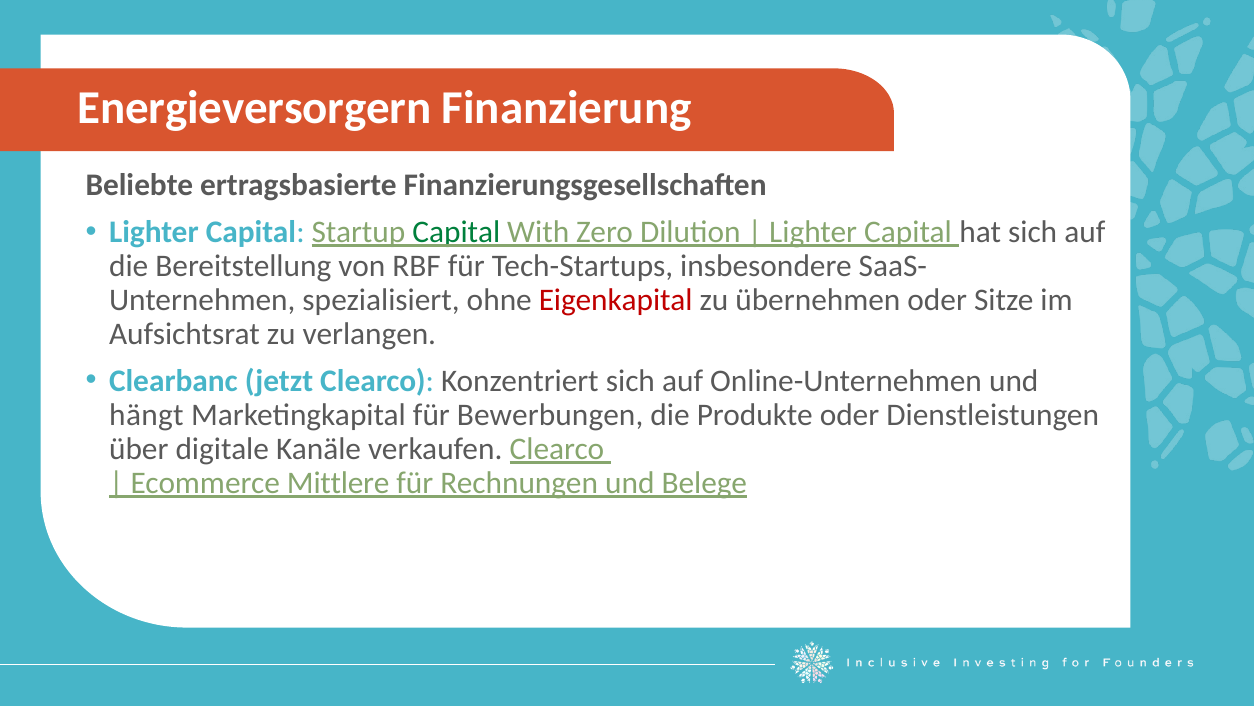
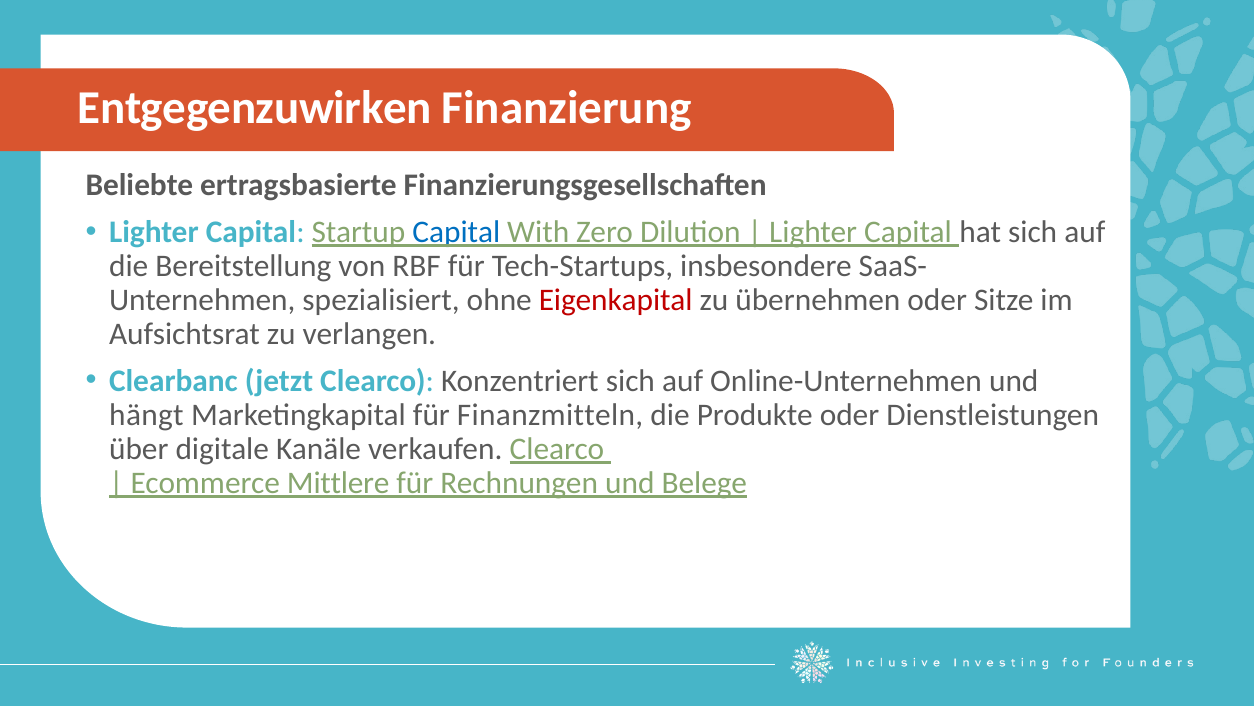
Energieversorgern: Energieversorgern -> Entgegenzuwirken (255, 108)
Capital colour: green -> blue (456, 232)
Bewerbungen: Bewerbungen -> Finanzmitteln (550, 414)
